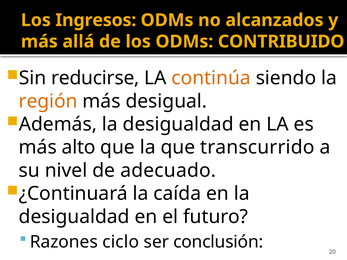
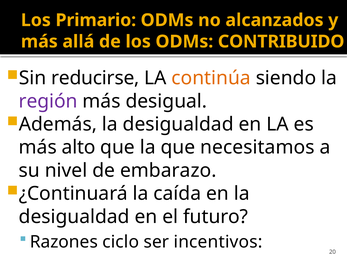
Ingresos: Ingresos -> Primario (96, 20)
región colour: orange -> purple (48, 101)
transcurrido: transcurrido -> necesitamos (257, 148)
adecuado: adecuado -> embarazo (168, 171)
conclusión: conclusión -> incentivos (218, 242)
